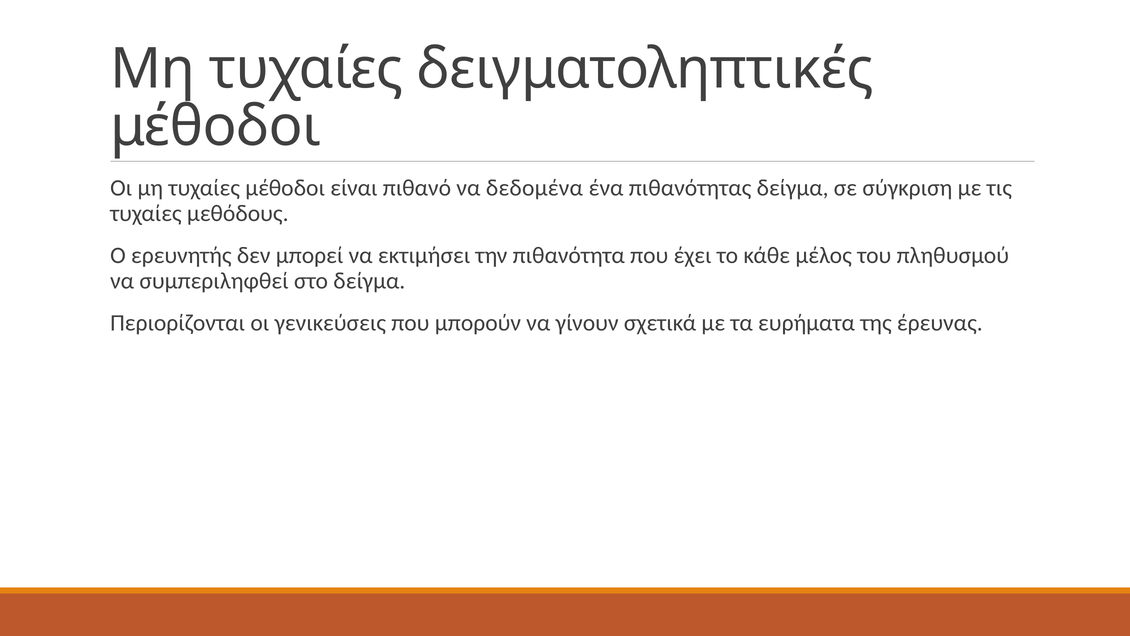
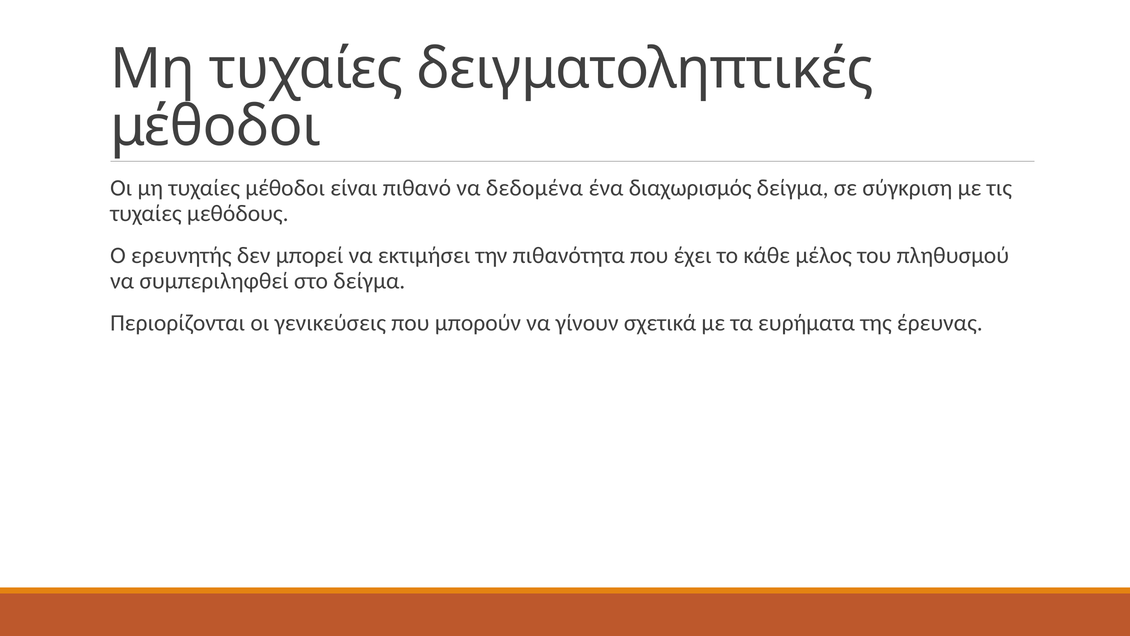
πιθανότητας: πιθανότητας -> διαχωρισμός (690, 188)
